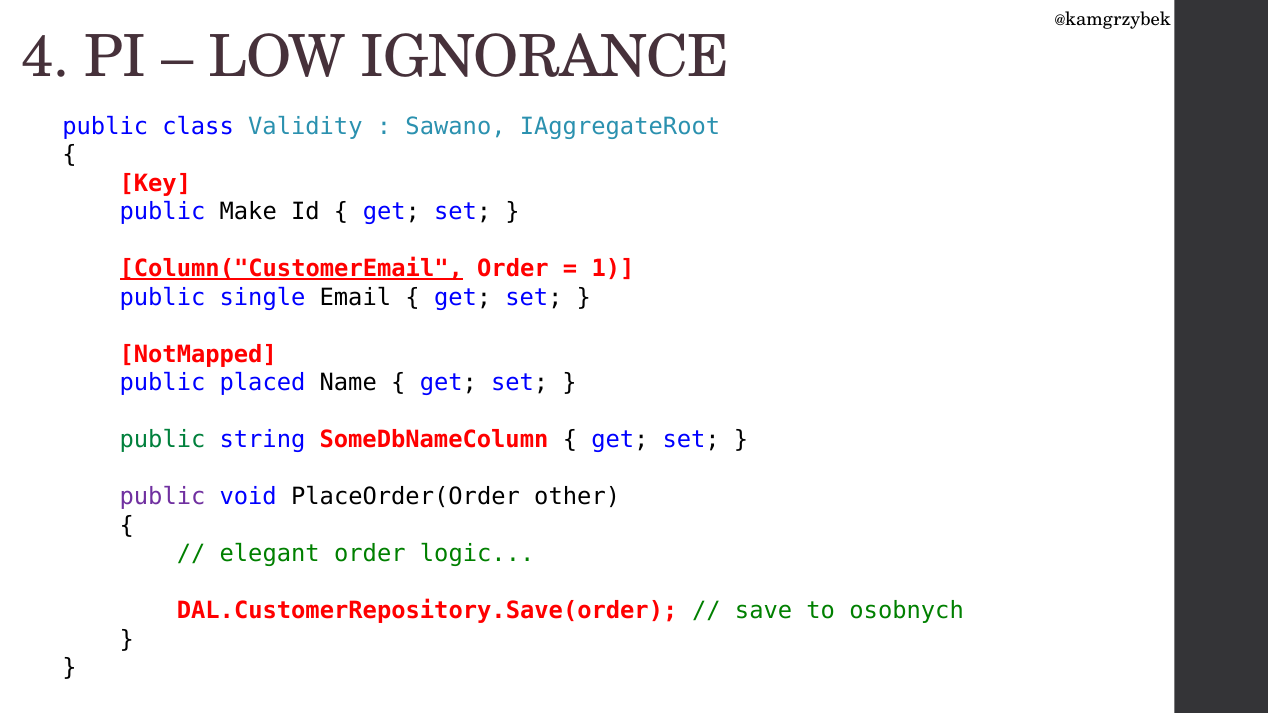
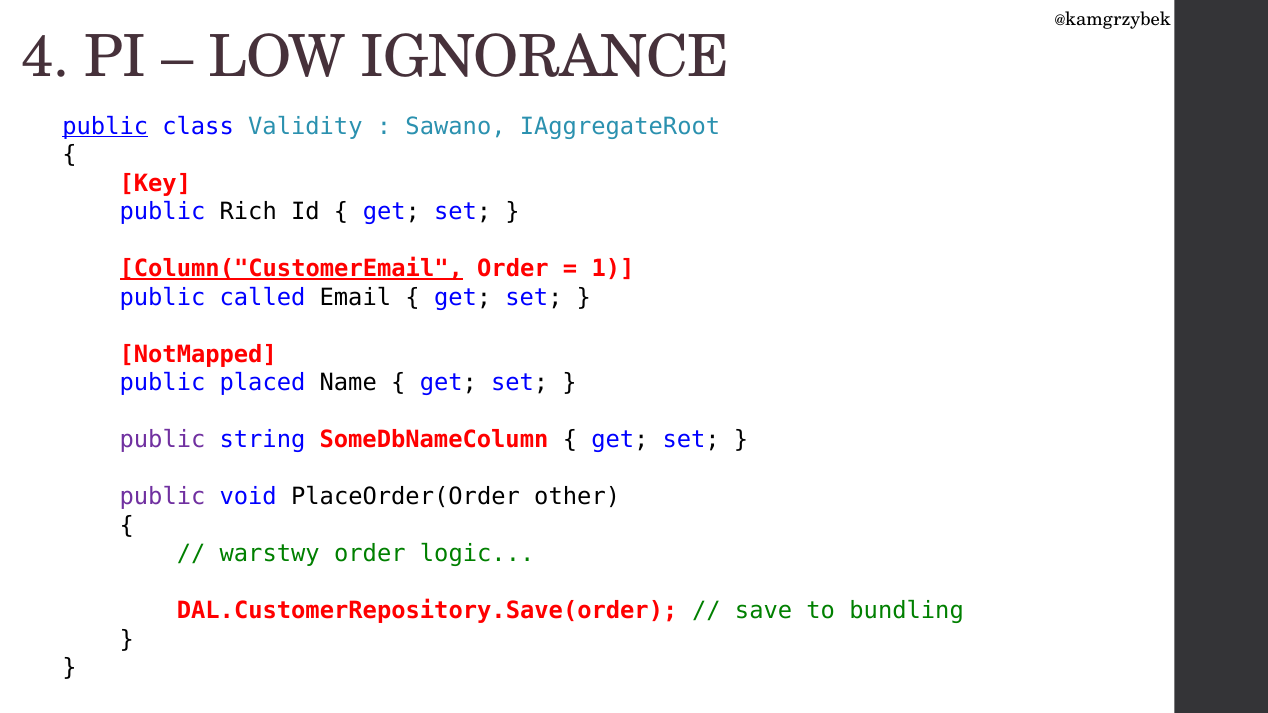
public underline: none -> present (105, 126)
Make: Make -> Rich (248, 212)
single: single -> called (263, 297)
public colour: green -> purple (163, 440)
elegant: elegant -> warstwy (270, 554)
osobnych: osobnych -> bundling (907, 611)
